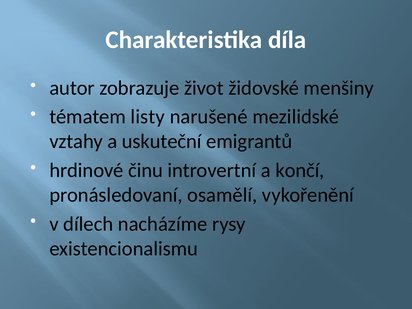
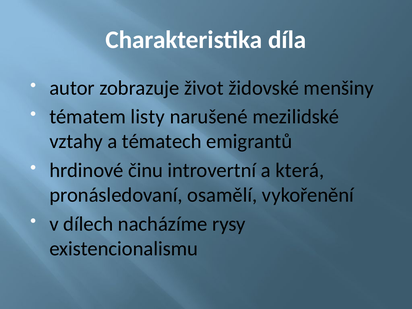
uskuteční: uskuteční -> tématech (162, 142)
končí: končí -> která (300, 170)
